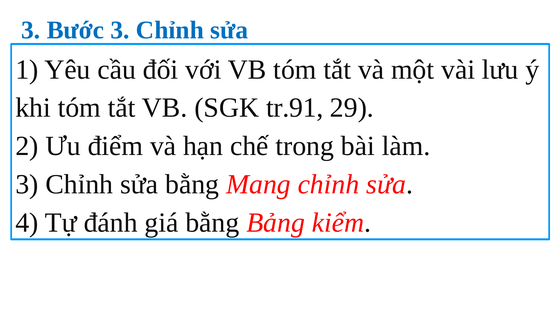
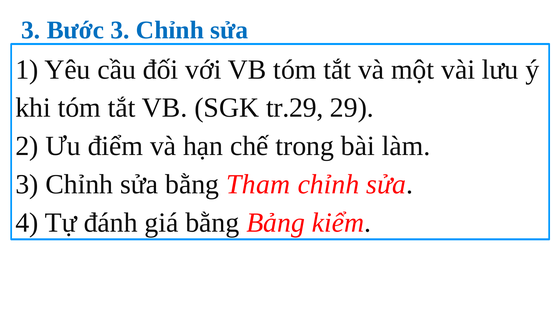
tr.91: tr.91 -> tr.29 (295, 108)
Mang: Mang -> Tham (258, 184)
